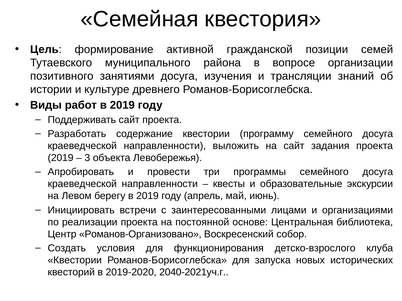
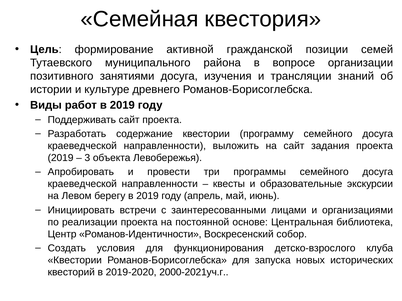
Романов-Организовано: Романов-Организовано -> Романов-Идентичности (140, 235)
2040-2021уч.г: 2040-2021уч.г -> 2000-2021уч.г (194, 273)
